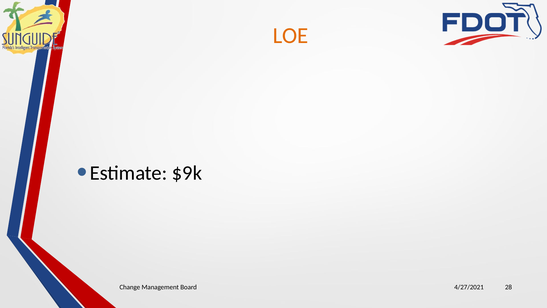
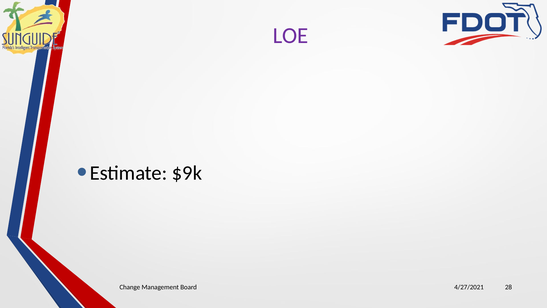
LOE colour: orange -> purple (291, 36)
